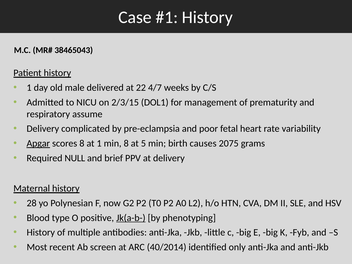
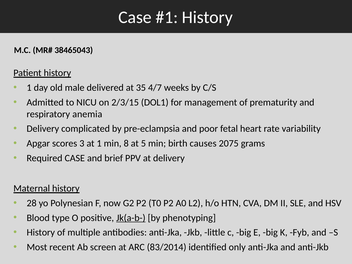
22: 22 -> 35 (141, 88)
assume: assume -> anemia (87, 114)
Apgar underline: present -> none (38, 143)
scores 8: 8 -> 3 (82, 143)
Required NULL: NULL -> CASE (75, 158)
40/2014: 40/2014 -> 83/2014 (167, 247)
